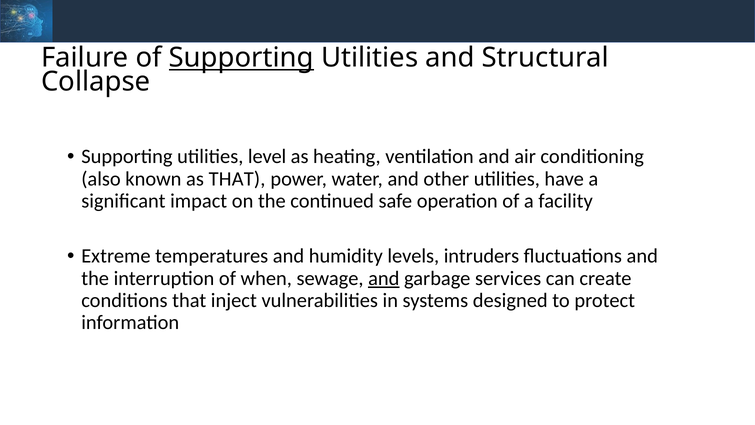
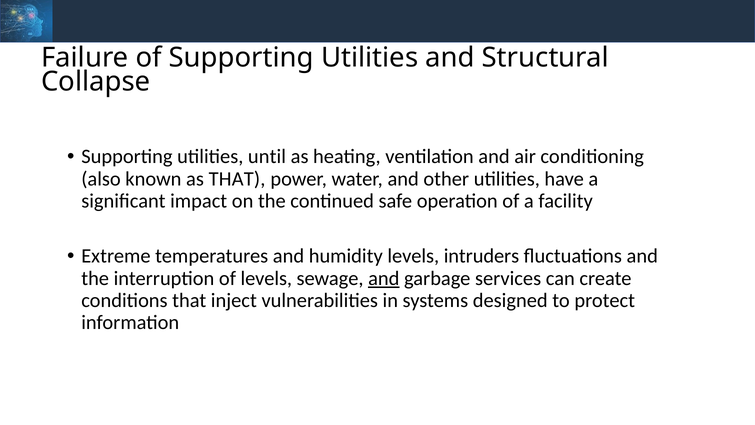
Supporting underline: present -> none (241, 58)
level: level -> until (267, 157)
of when: when -> levels (266, 278)
